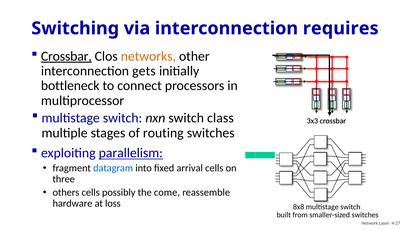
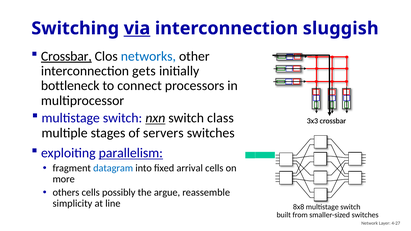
via underline: none -> present (137, 28)
requires: requires -> sluggish (341, 28)
networks colour: orange -> blue (148, 56)
nxn underline: none -> present (155, 118)
routing: routing -> servers (163, 133)
three: three -> more (64, 179)
come: come -> argue (167, 193)
hardware: hardware -> simplicity (72, 204)
loss: loss -> line (113, 204)
